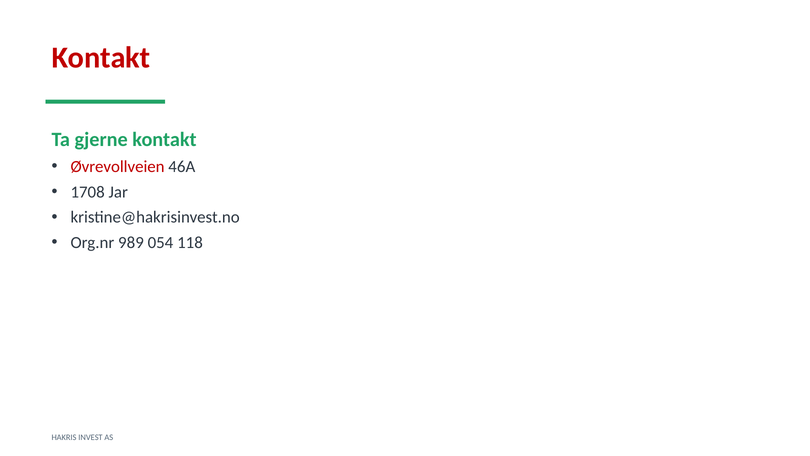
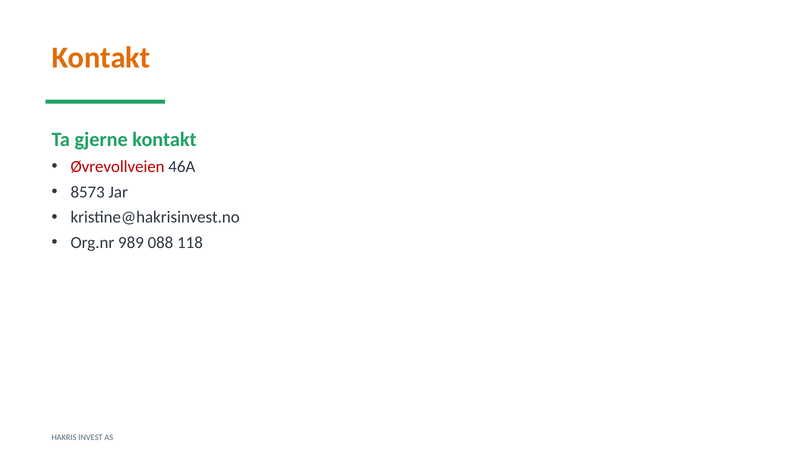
Kontakt colour: red -> orange (101, 58)
1708: 1708 -> 8573 (88, 192)
054: 054 -> 088 (160, 243)
